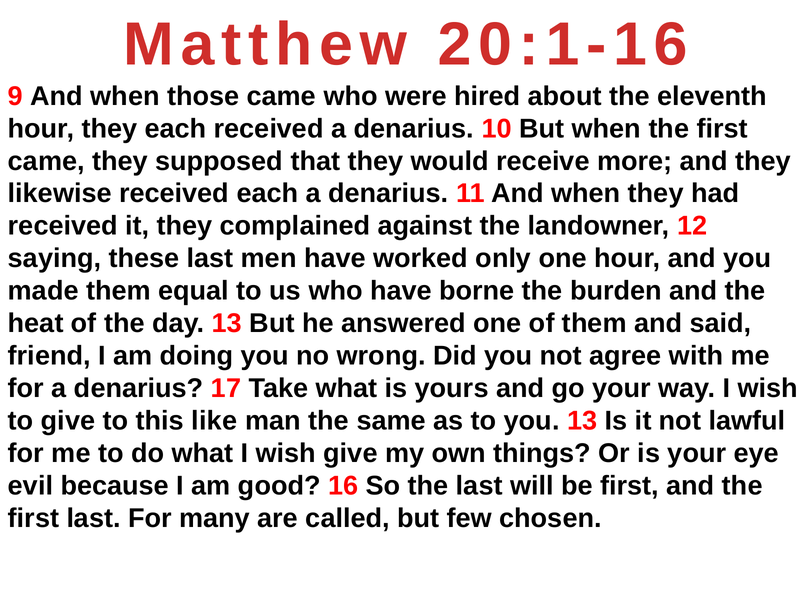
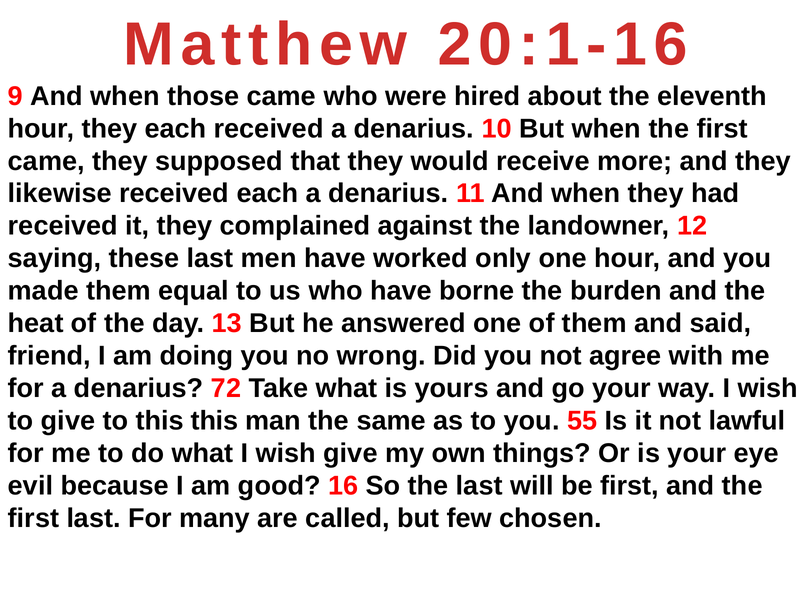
17: 17 -> 72 (226, 388)
this like: like -> this (215, 421)
you 13: 13 -> 55 (582, 421)
